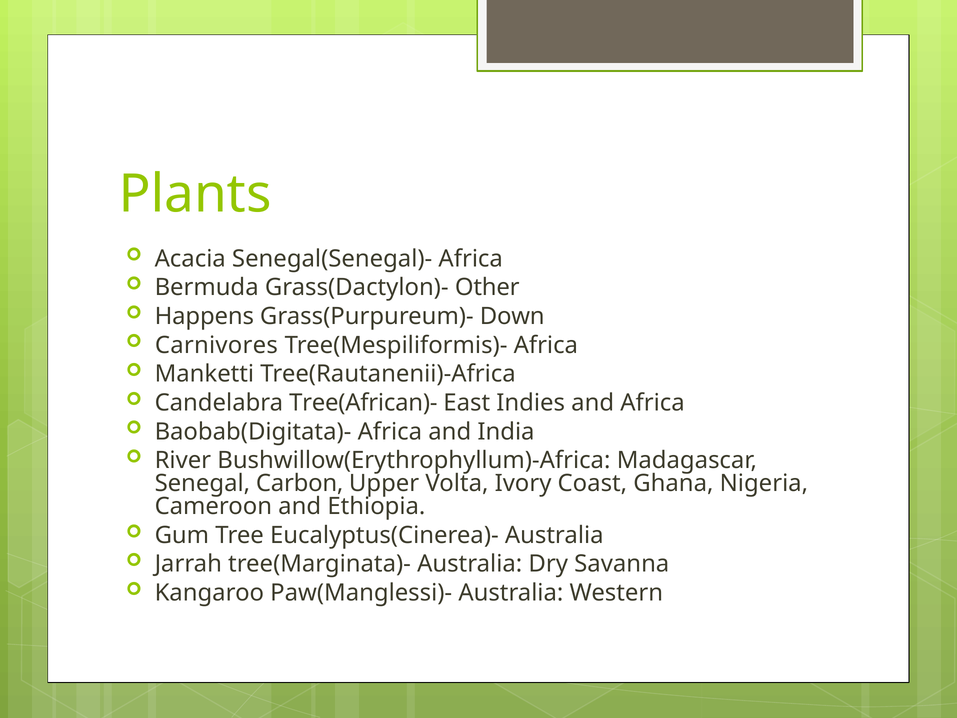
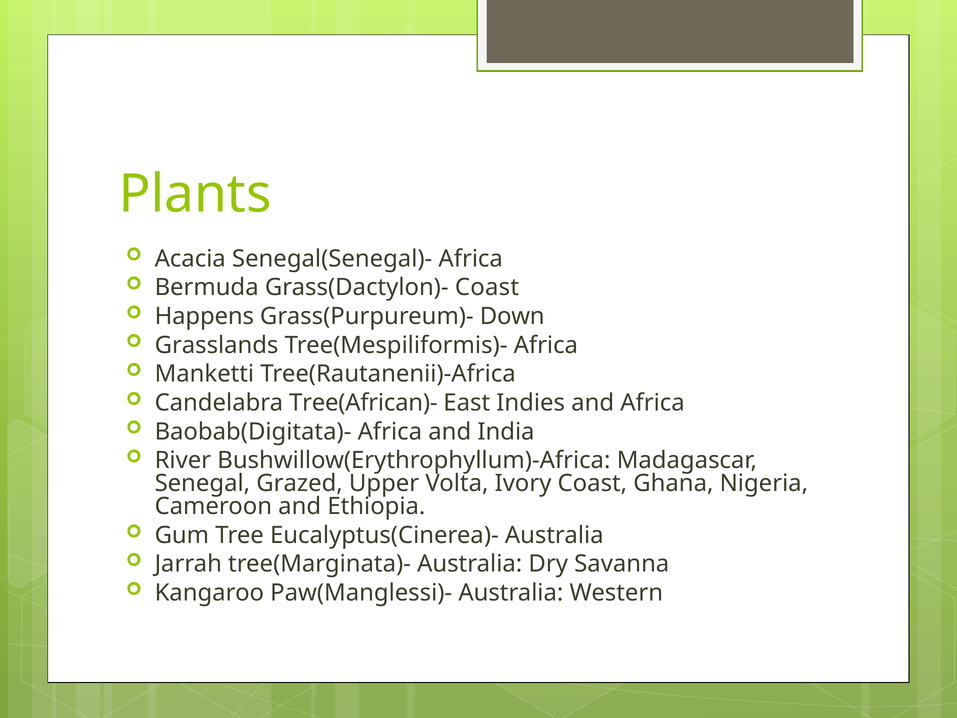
Grass(Dactylon)- Other: Other -> Coast (487, 287)
Carnivores: Carnivores -> Grasslands (217, 345)
Carbon: Carbon -> Grazed (300, 483)
